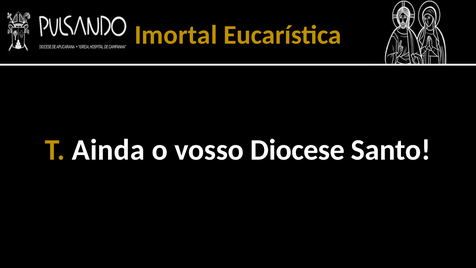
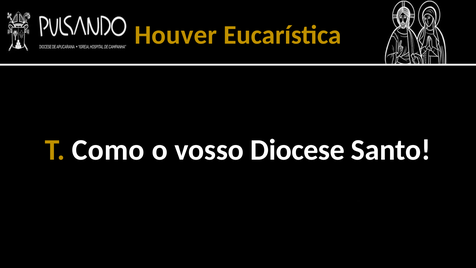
Imortal: Imortal -> Houver (176, 35)
Ainda: Ainda -> Como (108, 150)
